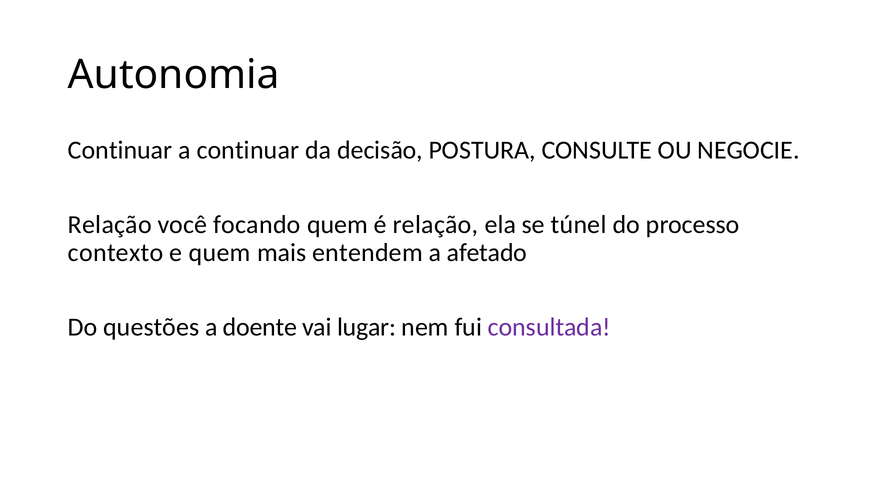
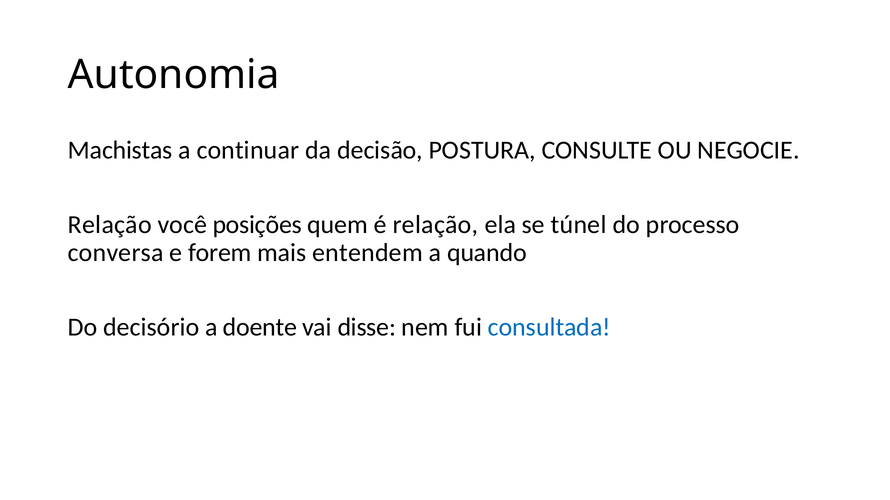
Continuar: Continuar -> Machistas (120, 150)
focando: focando -> posições (257, 225)
contexto: contexto -> conversa (116, 253)
e quem: quem -> forem (220, 253)
afetado: afetado -> quando (487, 253)
questões: questões -> decisório (151, 328)
lugar: lugar -> disse (367, 328)
consultada colour: purple -> blue (549, 328)
